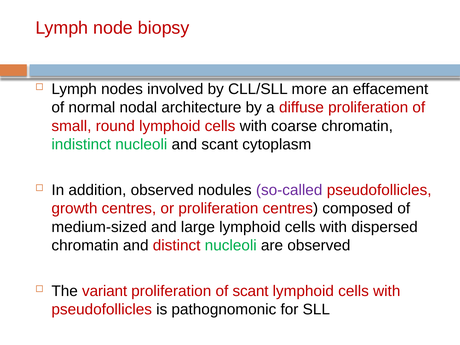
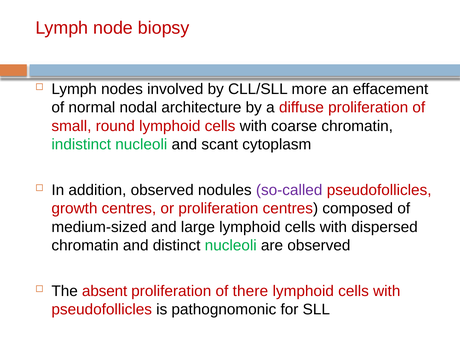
distinct colour: red -> black (177, 245)
variant: variant -> absent (105, 291)
of scant: scant -> there (250, 291)
